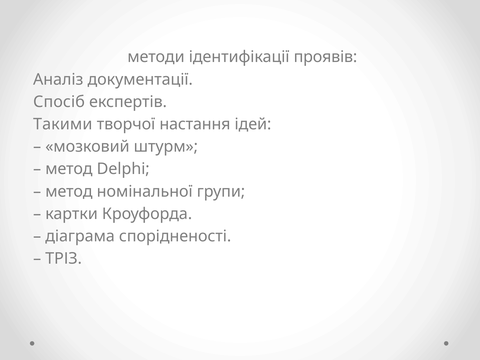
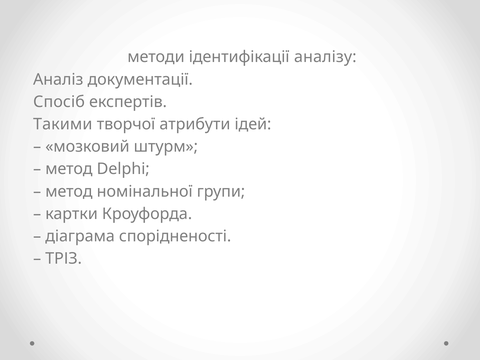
проявів: проявів -> аналізу (325, 57)
настання: настання -> атрибути (195, 124)
